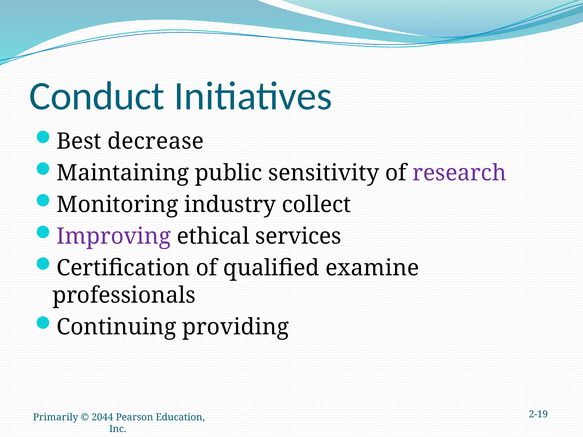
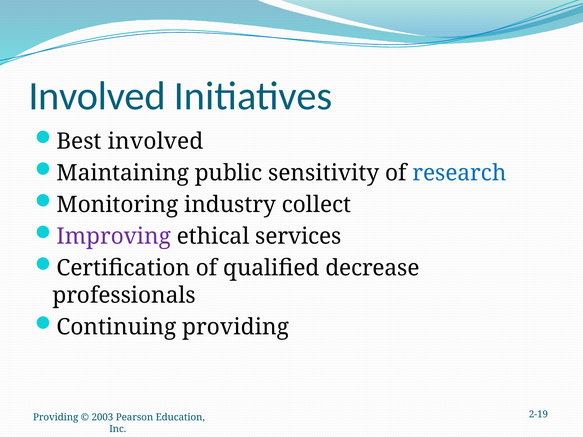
Conduct: Conduct -> Involved (97, 96)
Best decrease: decrease -> involved (156, 141)
research colour: purple -> blue (459, 173)
examine: examine -> decrease (372, 268)
Primarily: Primarily -> Providing (56, 417)
2044: 2044 -> 2003 (102, 417)
